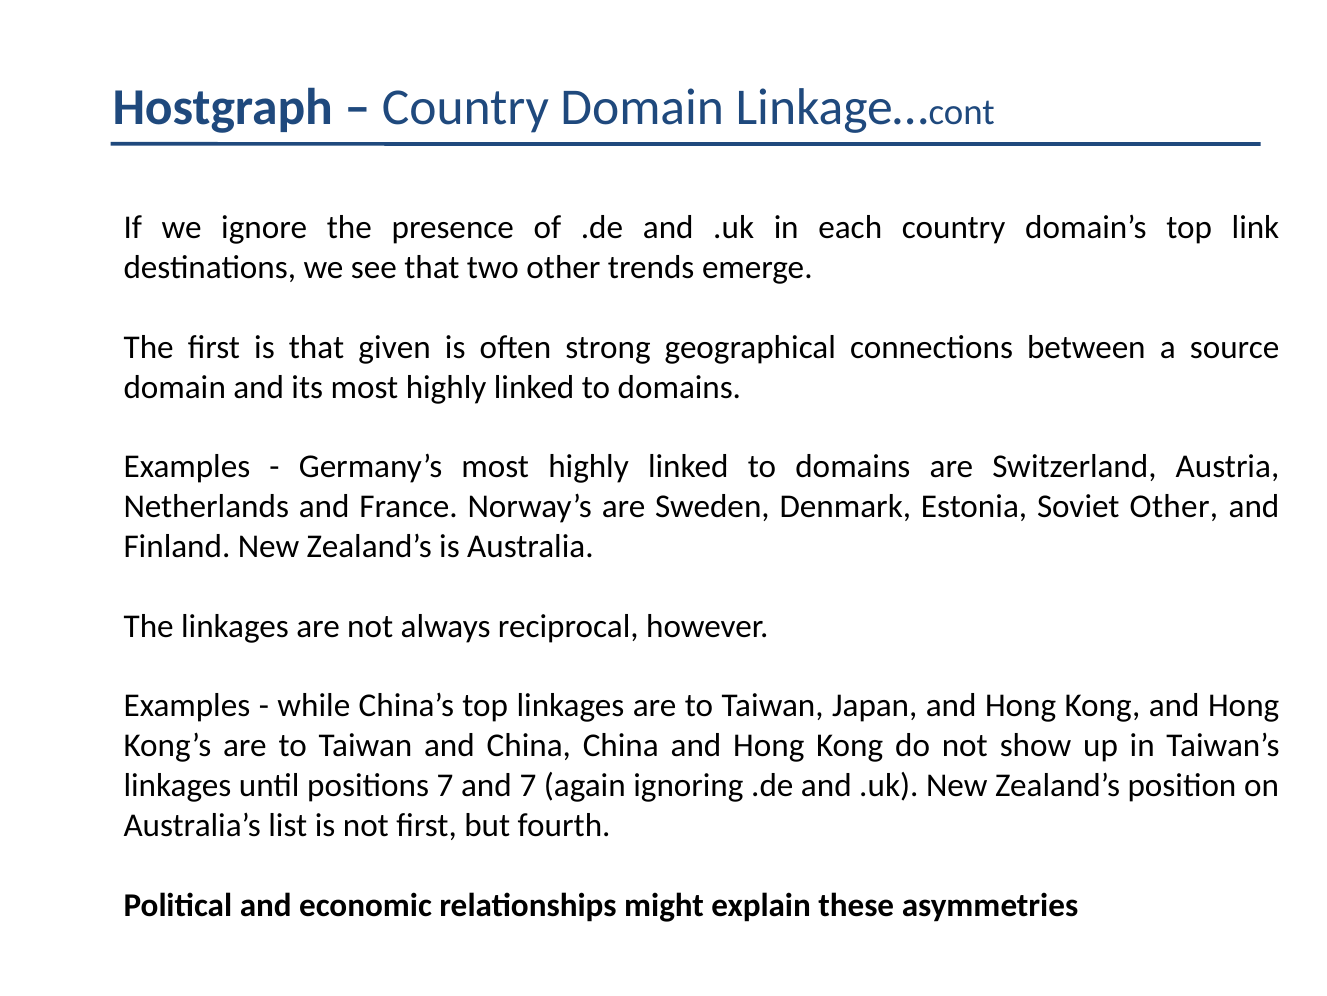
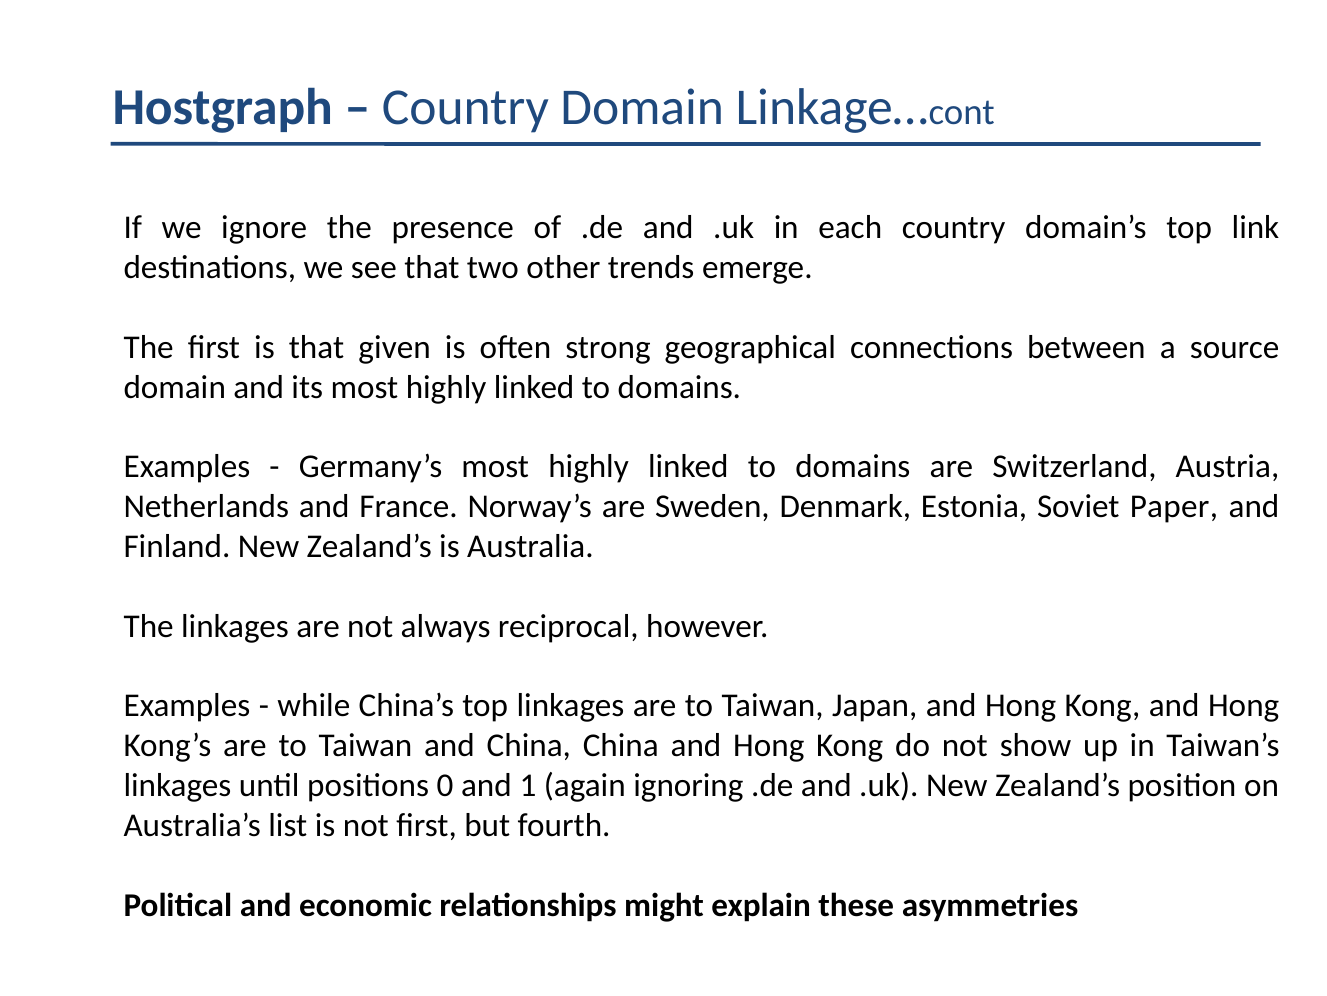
Soviet Other: Other -> Paper (1174, 506)
positions 7: 7 -> 0 (445, 785)
and 7: 7 -> 1 (528, 785)
